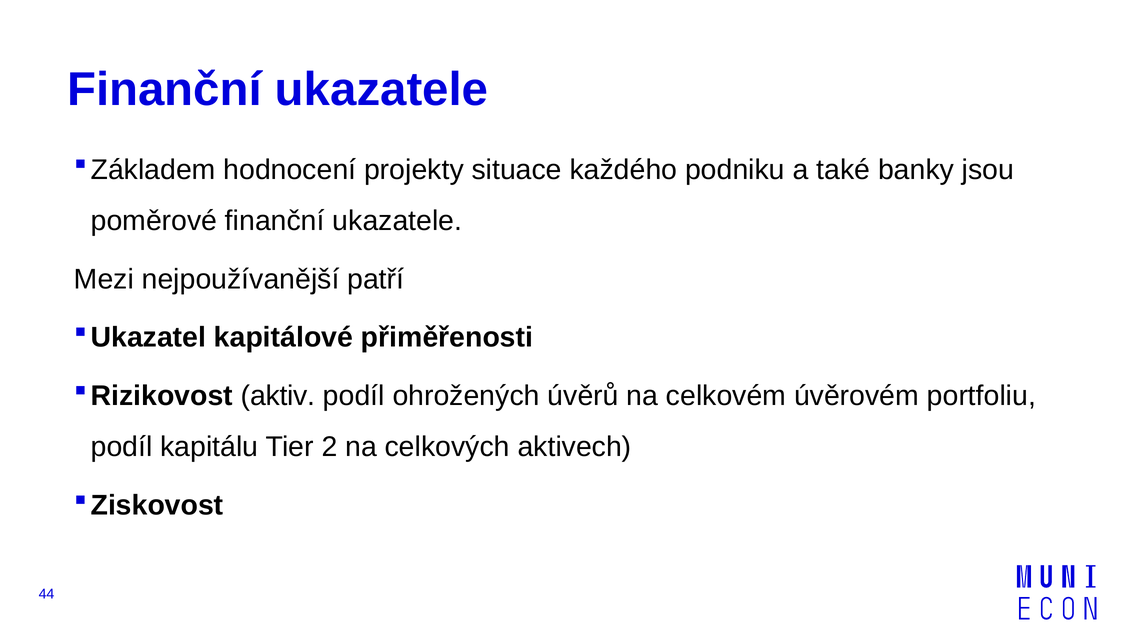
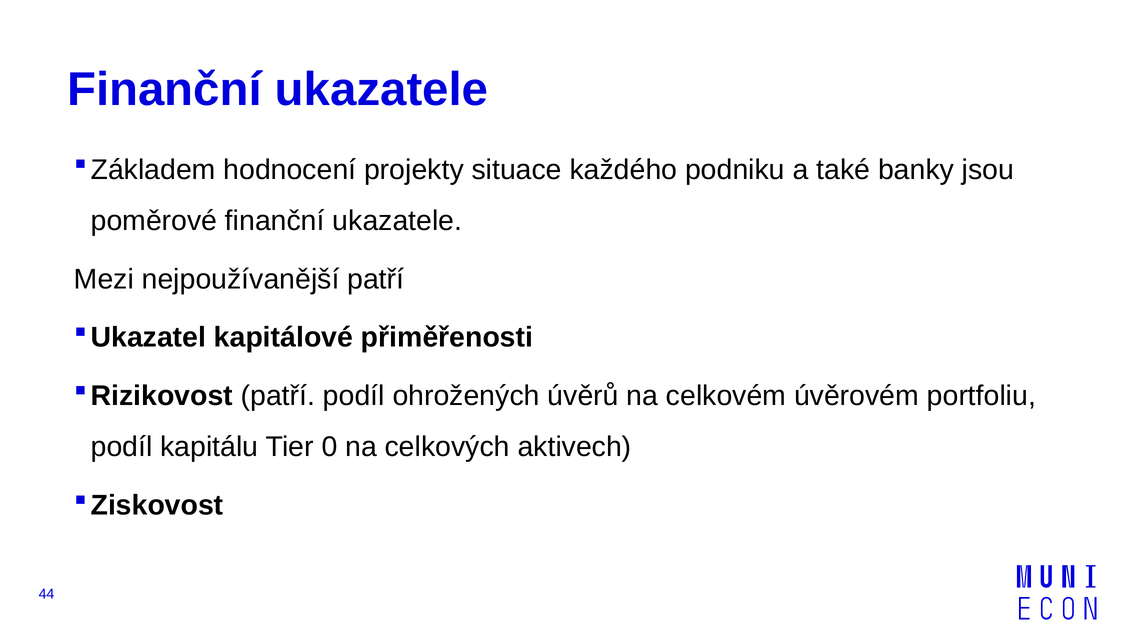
aktiv: aktiv -> patří (278, 396)
2: 2 -> 0 (329, 447)
